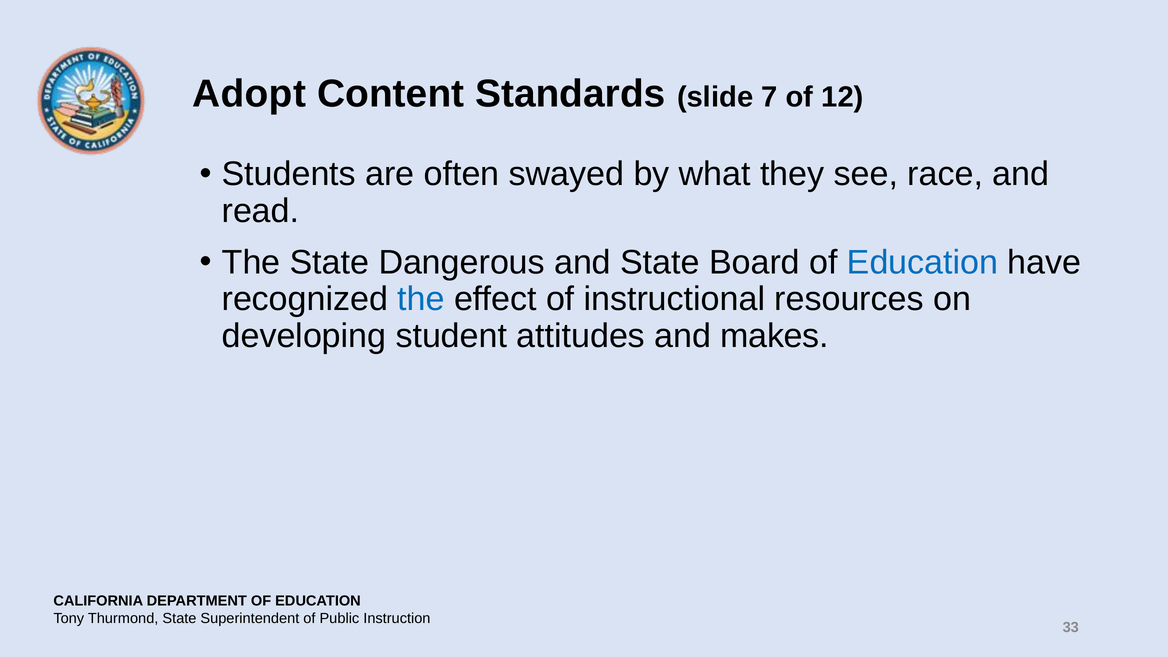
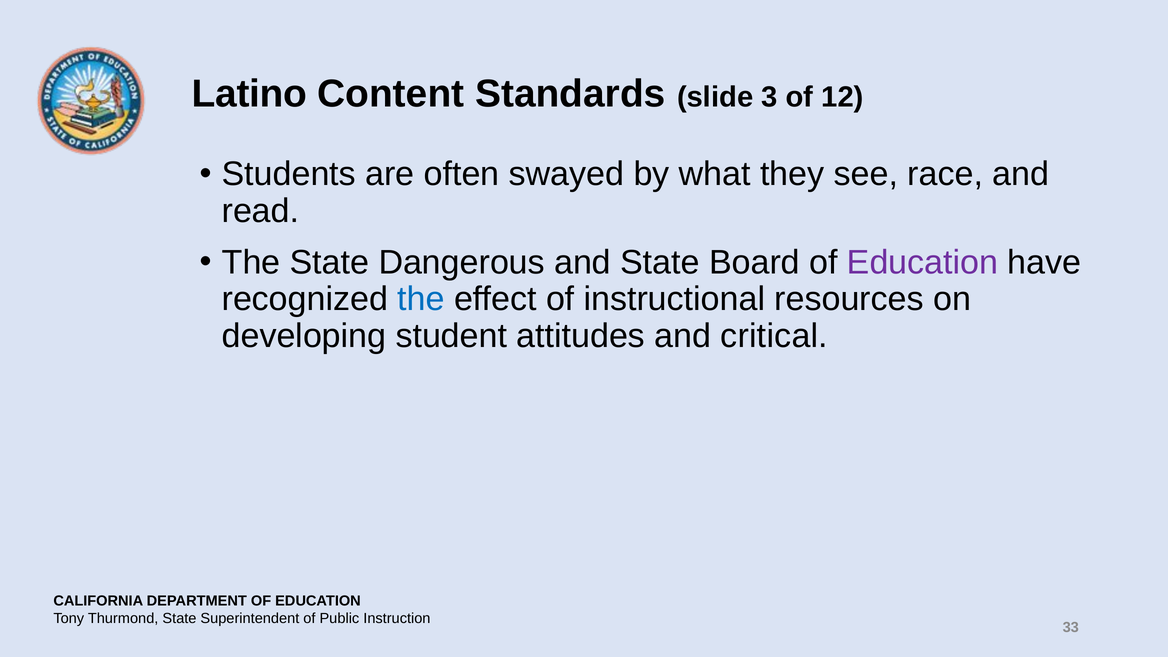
Adopt: Adopt -> Latino (249, 94)
7: 7 -> 3 (769, 97)
Education colour: blue -> purple (923, 262)
makes: makes -> critical (774, 336)
